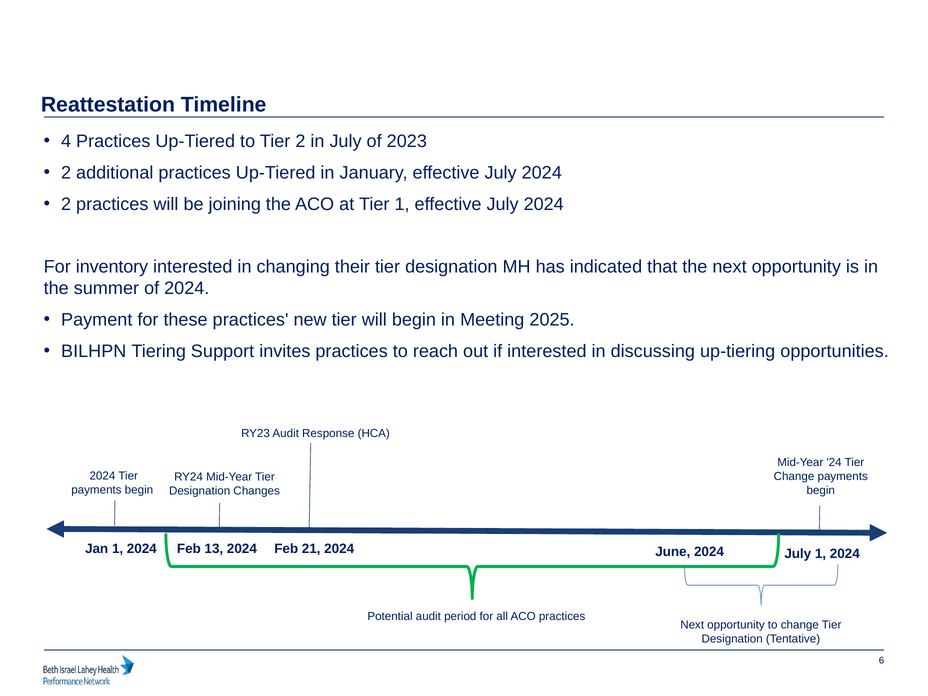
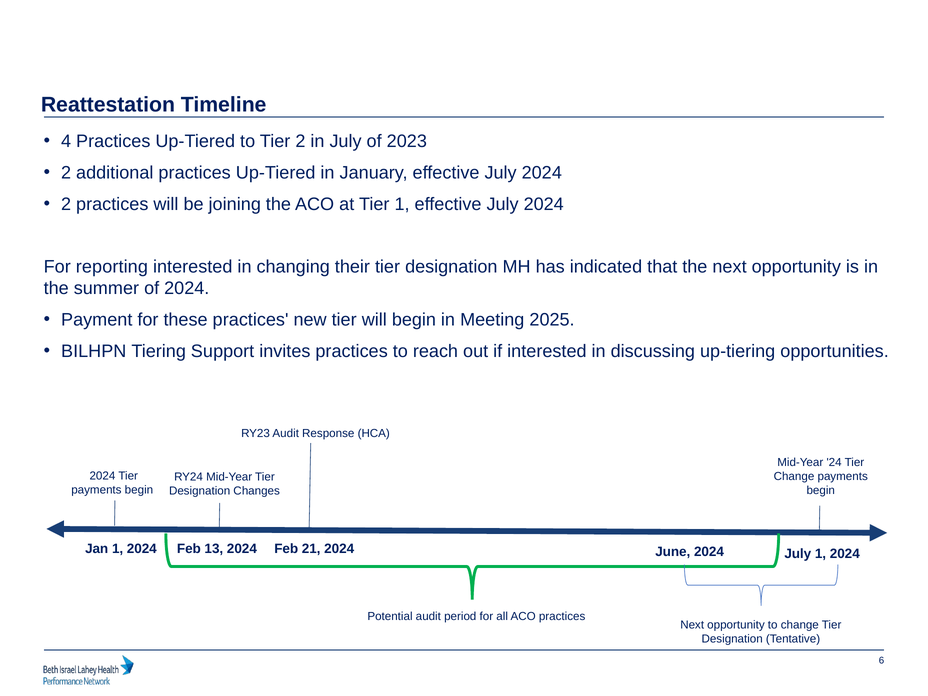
inventory: inventory -> reporting (112, 267)
